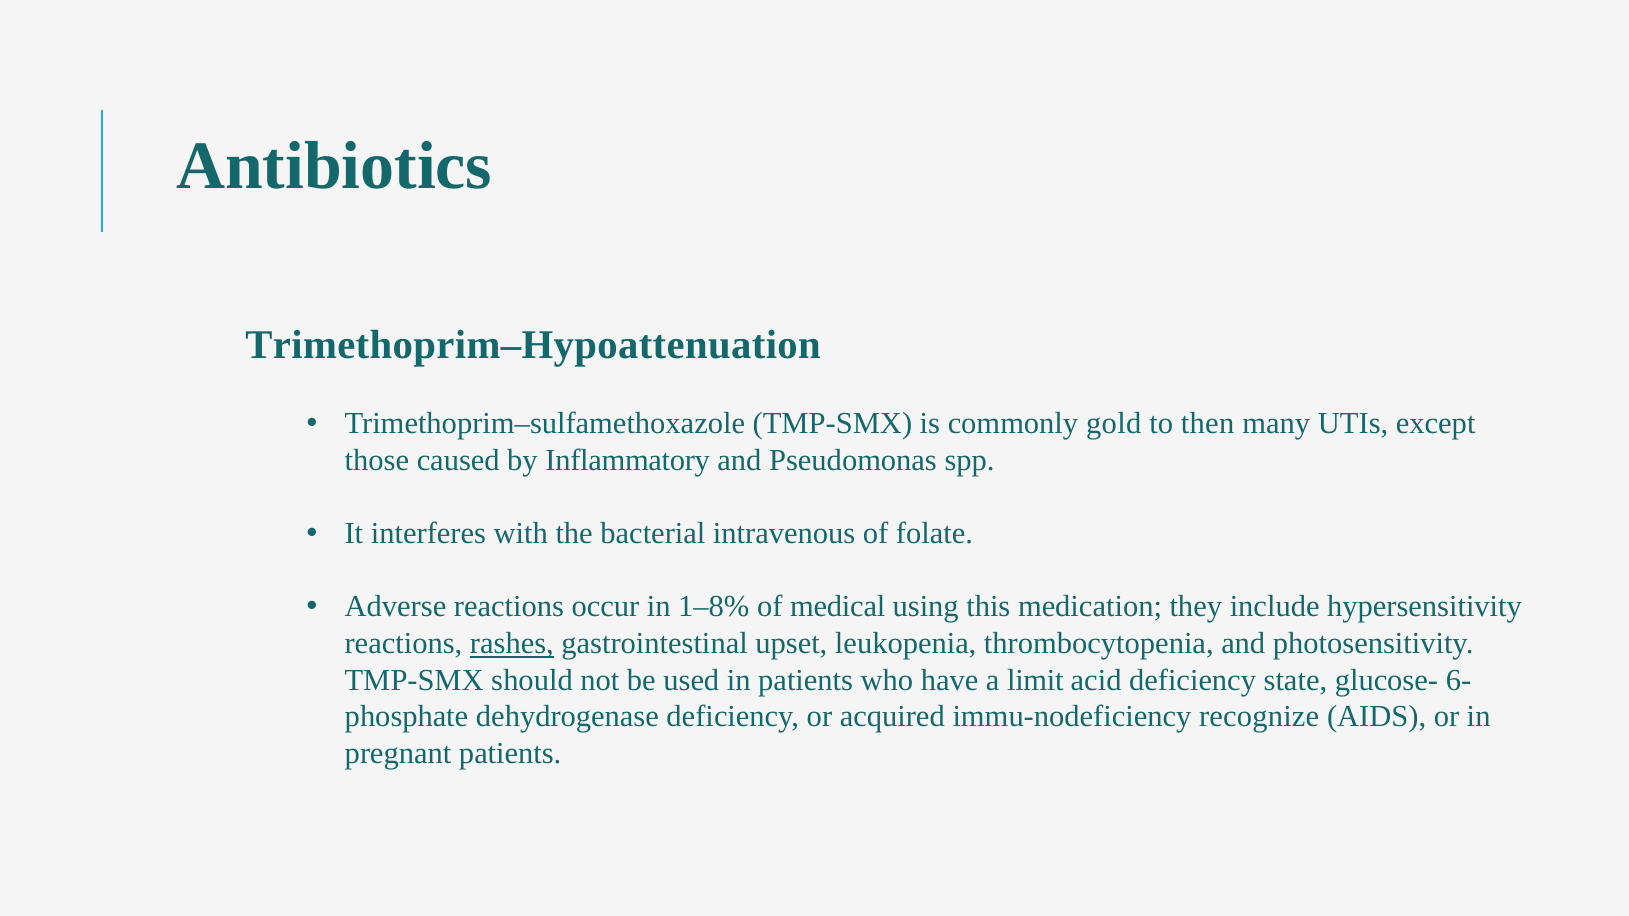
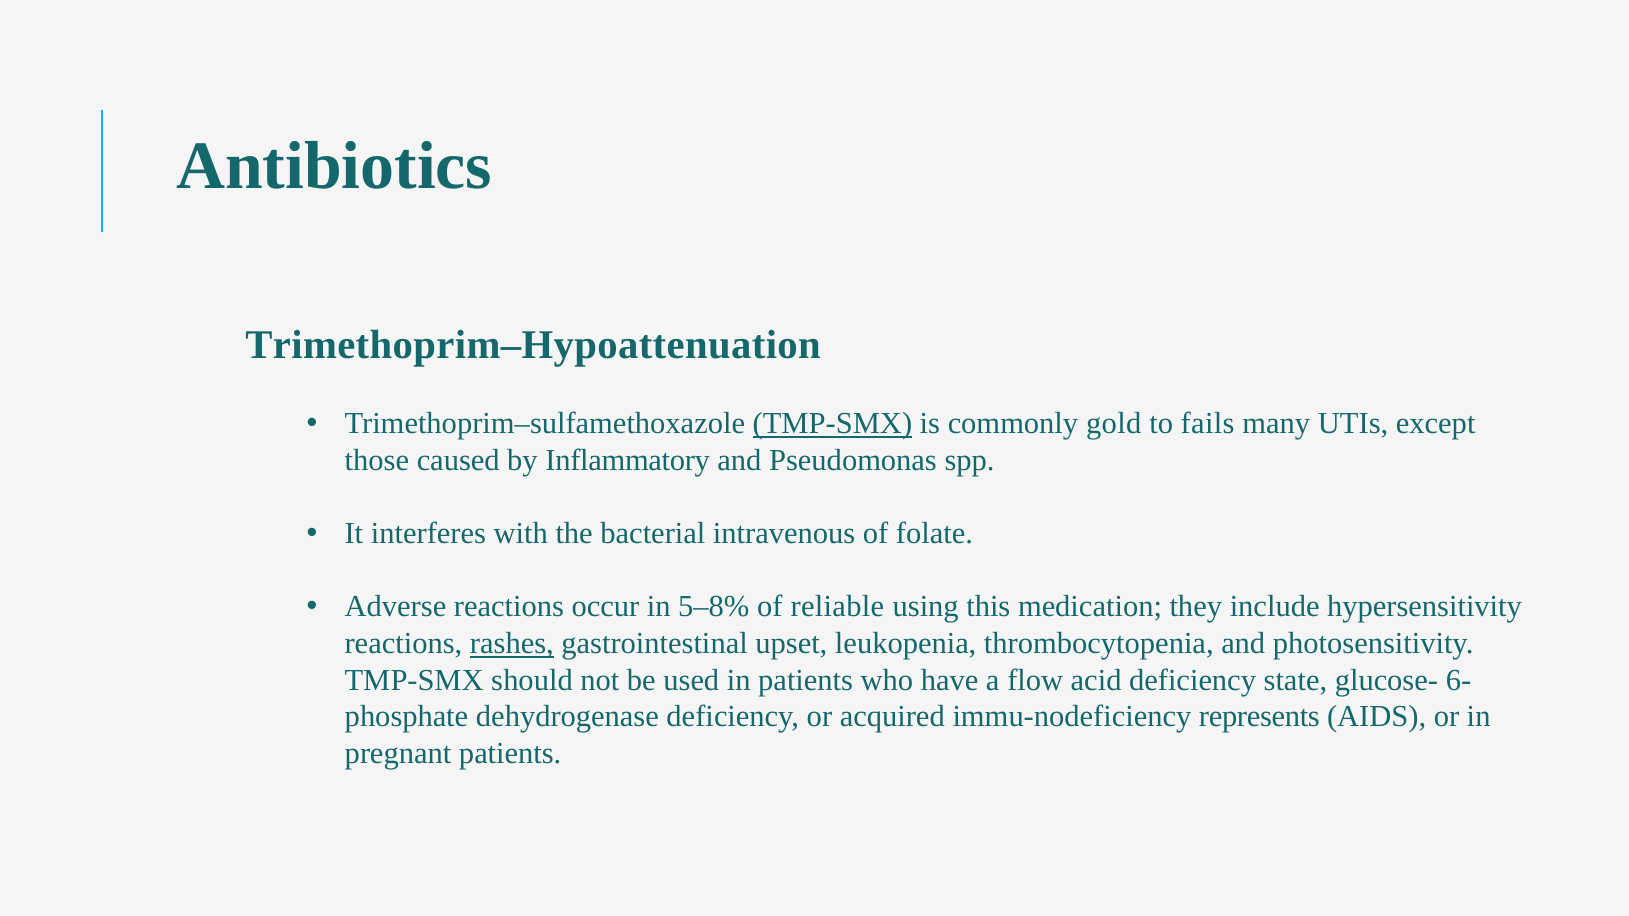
TMP-SMX underline: none -> present (832, 424)
then: then -> fails (1208, 424)
1–8%: 1–8% -> 5–8% (714, 607)
medical: medical -> reliable (837, 607)
limit: limit -> flow (1035, 680)
recognize: recognize -> represents (1259, 717)
